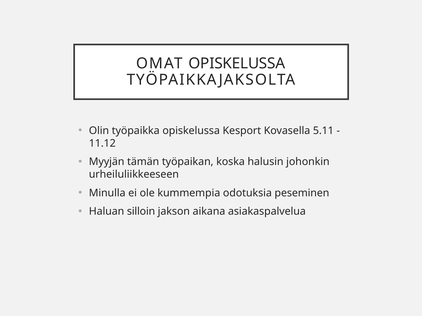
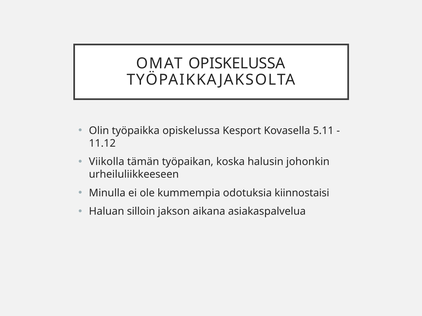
Myyjän: Myyjän -> Viikolla (107, 162)
peseminen: peseminen -> kiinnostaisi (302, 193)
